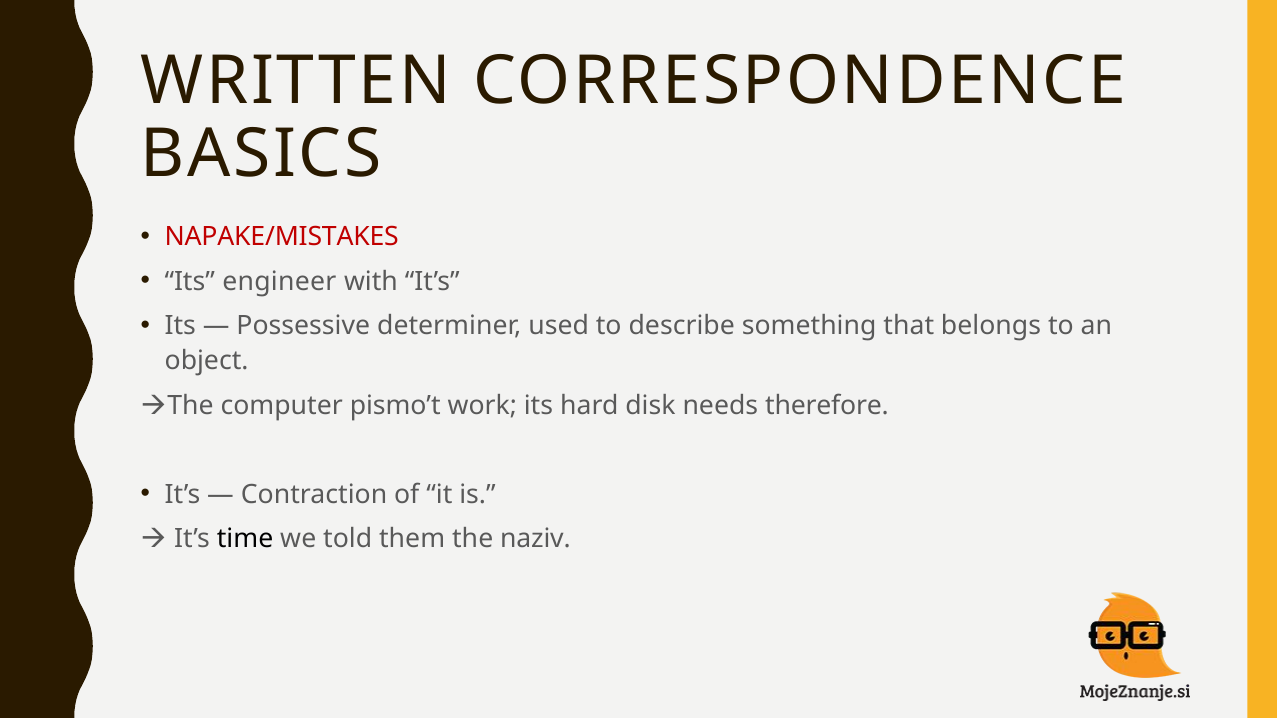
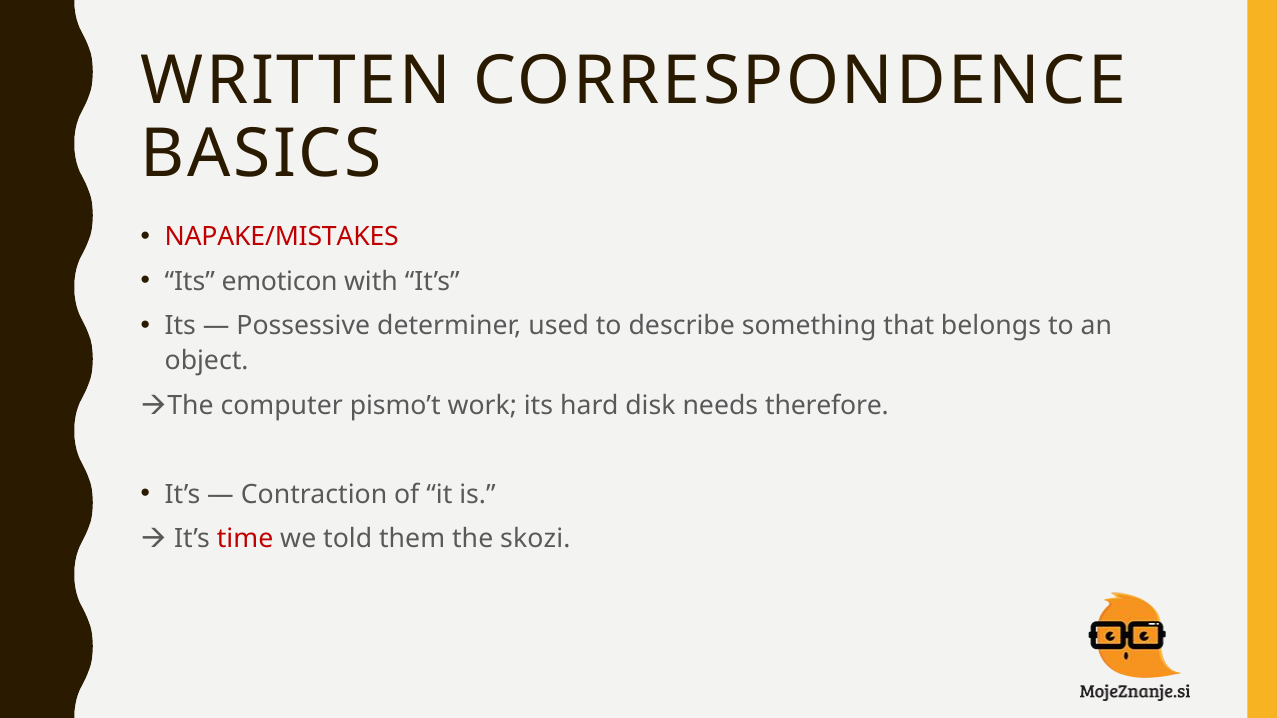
engineer: engineer -> emoticon (280, 282)
time colour: black -> red (245, 539)
naziv: naziv -> skozi (535, 539)
